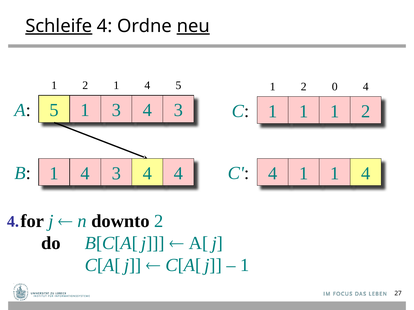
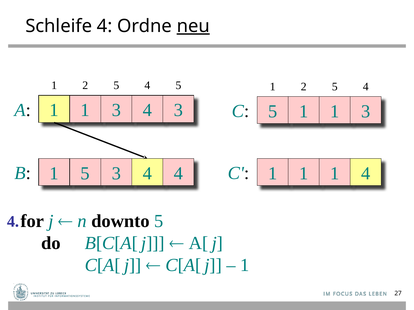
Schleife underline: present -> none (59, 26)
1: 1 -> 5 (116, 86)
0: 0 -> 5 (335, 87)
A 5: 5 -> 1 (54, 110)
C 1: 1 -> 5 (273, 111)
2: 2 -> 3 (366, 111)
B 1 4: 4 -> 5 (85, 174)
C 4: 4 -> 1 (273, 174)
downto 2: 2 -> 5 (159, 221)
